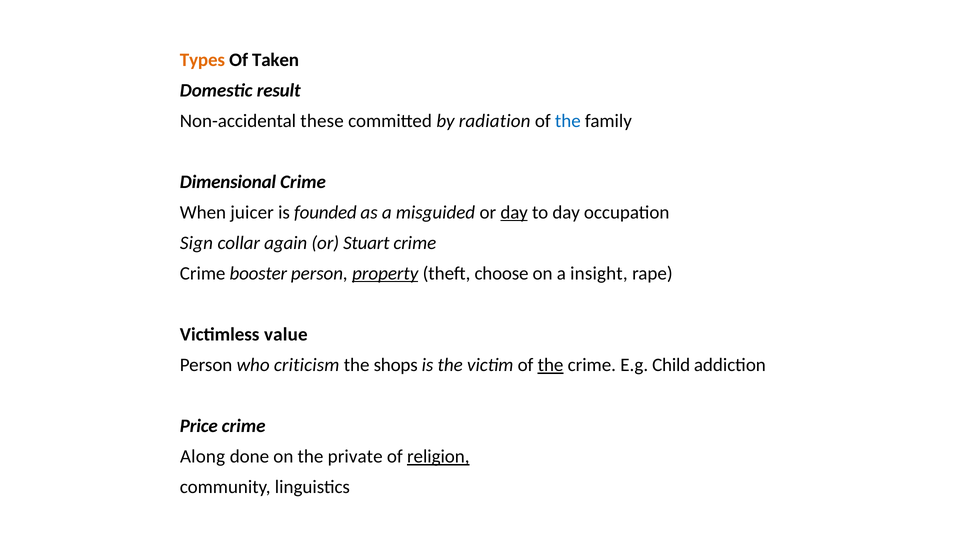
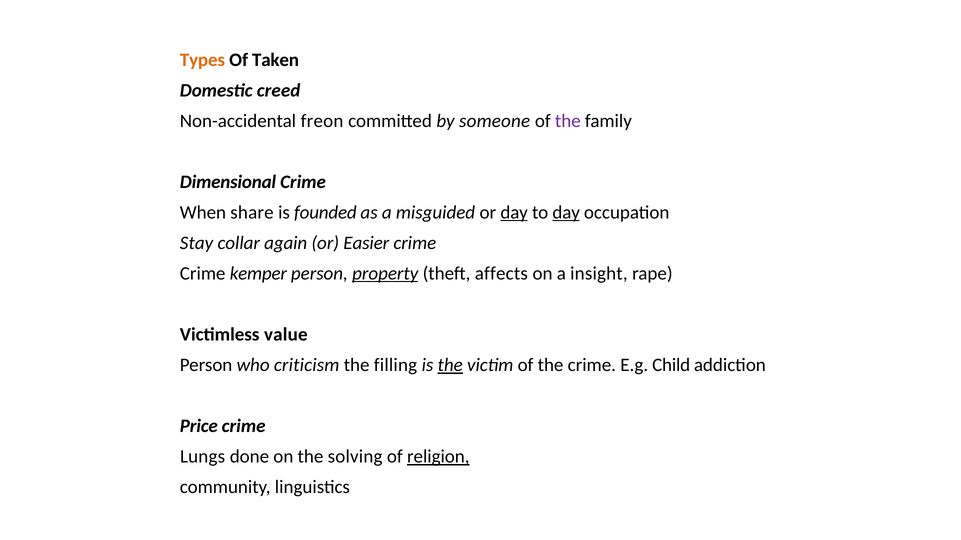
result: result -> creed (279, 90)
these: these -> freon (322, 121)
radiation: radiation -> someone (495, 121)
the colour: blue -> purple (568, 121)
juicer: juicer -> share (252, 213)
day underline: none -> present (566, 213)
Sign: Sign -> Stay (197, 243)
Stuart: Stuart -> Easier (366, 243)
booster: booster -> kemper (258, 274)
choose: choose -> affects (501, 274)
shops: shops -> filling (395, 365)
the underline: none -> present (450, 365)
the underline: present -> none (551, 365)
Along: Along -> Lungs (203, 457)
private: private -> solving (355, 457)
